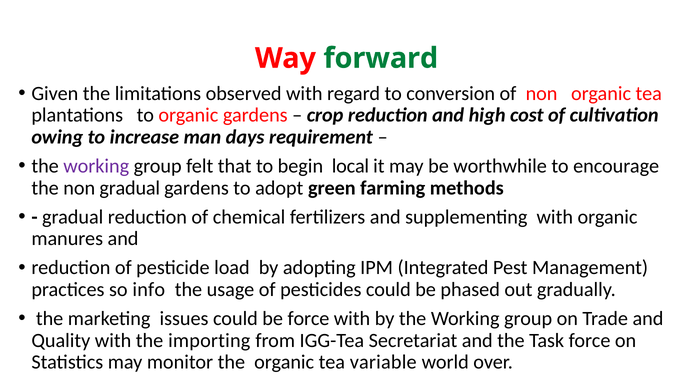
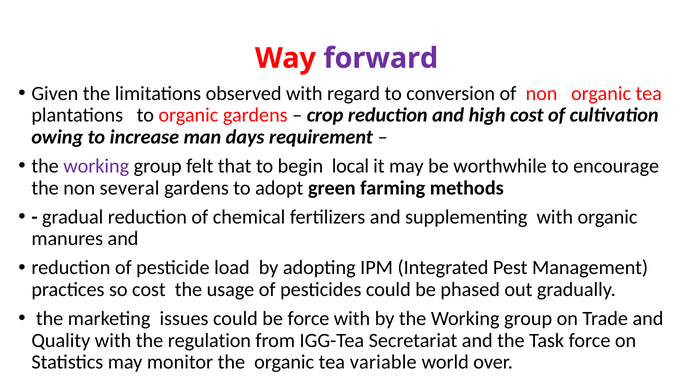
forward colour: green -> purple (381, 58)
non gradual: gradual -> several (130, 188)
so info: info -> cost (149, 289)
importing: importing -> regulation (209, 340)
